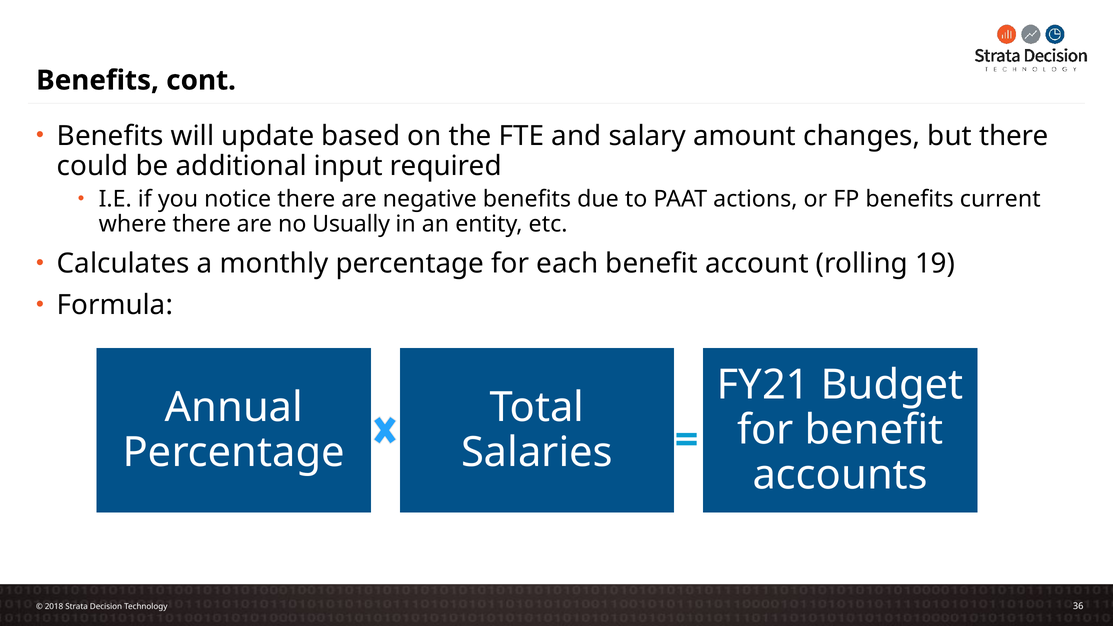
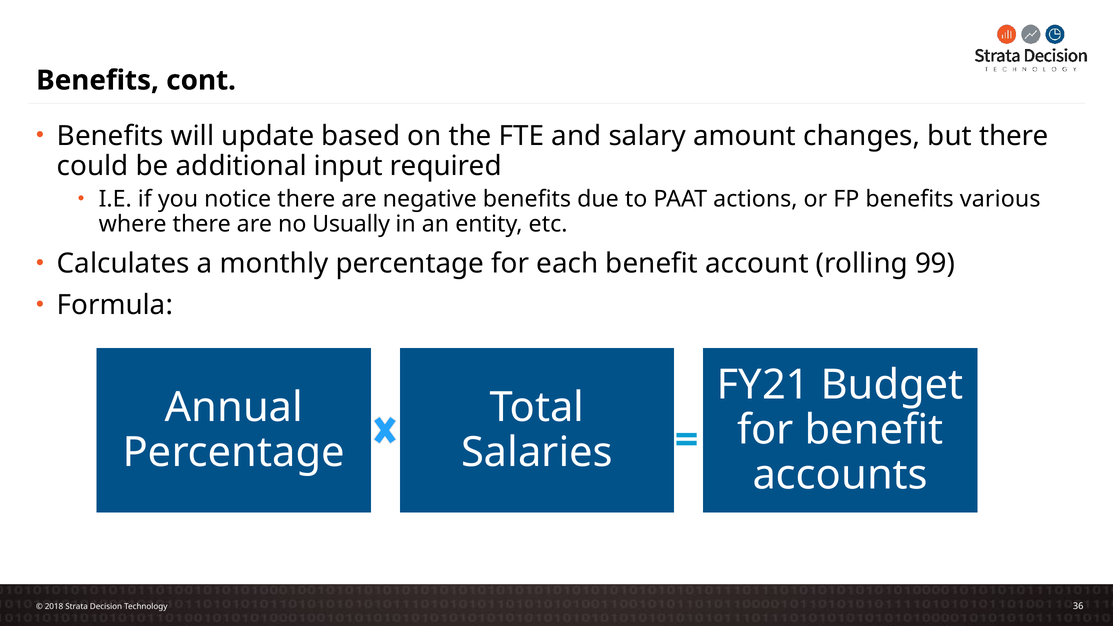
current: current -> various (1000, 199)
19: 19 -> 99 (935, 263)
